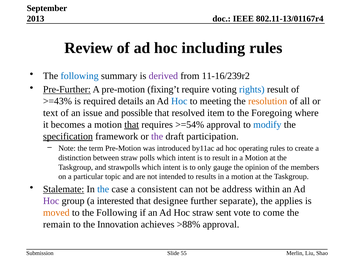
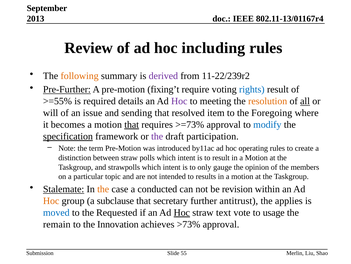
following colour: blue -> orange (80, 76)
11-16/239r2: 11-16/239r2 -> 11-22/239r2 (226, 76)
>=43%: >=43% -> >=55% (57, 101)
Hoc colour: blue -> purple (179, 101)
all underline: none -> present (305, 101)
text: text -> will (51, 113)
possible: possible -> sending (137, 113)
>=54%: >=54% -> >=73% (190, 124)
the colour: blue -> orange (103, 189)
consistent: consistent -> conducted (157, 189)
address: address -> revision (237, 189)
Hoc colour: purple -> orange (51, 200)
interested: interested -> subclause (115, 200)
designee: designee -> secretary (171, 200)
separate: separate -> antitrust (239, 200)
moved colour: orange -> blue (56, 212)
to the Following: Following -> Requested (117, 212)
Hoc underline: none -> present (182, 212)
sent: sent -> text (223, 212)
come: come -> usage (274, 212)
>88%: >88% -> >73% (189, 224)
